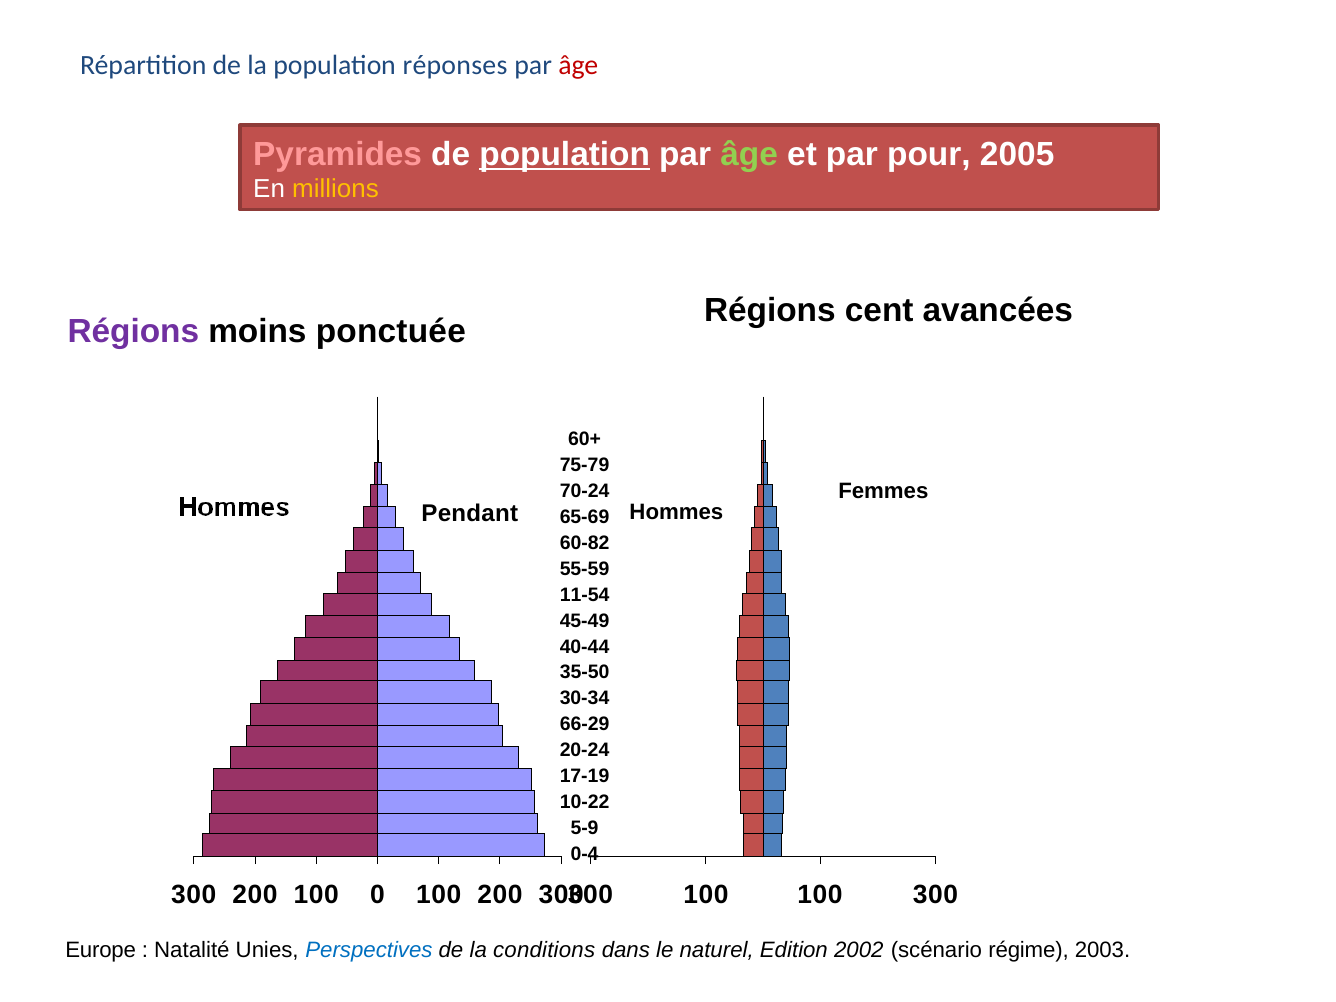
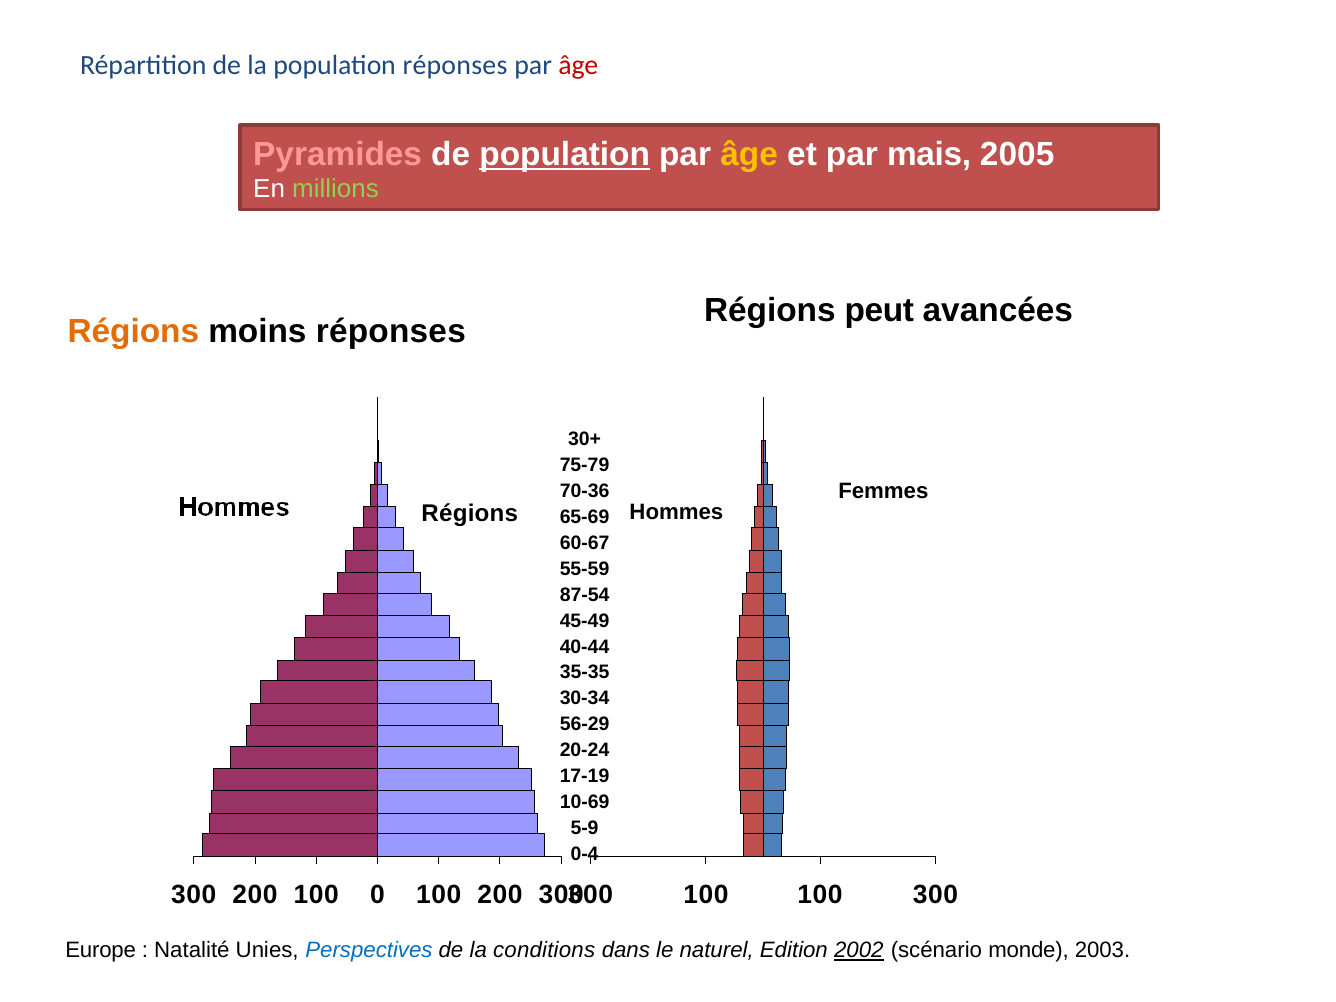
âge colour: light green -> yellow (749, 154)
pour: pour -> mais (929, 154)
millions colour: yellow -> light green (336, 189)
cent: cent -> peut (879, 311)
Régions colour: purple -> orange (133, 332)
moins ponctuée: ponctuée -> réponses (391, 332)
60+: 60+ -> 30+ (585, 440)
70-24: 70-24 -> 70-36 (585, 491)
Pendant: Pendant -> Régions (470, 513)
60-82: 60-82 -> 60-67 (585, 543)
11-54: 11-54 -> 87-54 (585, 595)
35-50: 35-50 -> 35-35 (585, 672)
66-29: 66-29 -> 56-29 (585, 724)
10-22: 10-22 -> 10-69 (585, 802)
2002 underline: none -> present (859, 950)
régime: régime -> monde (1029, 950)
